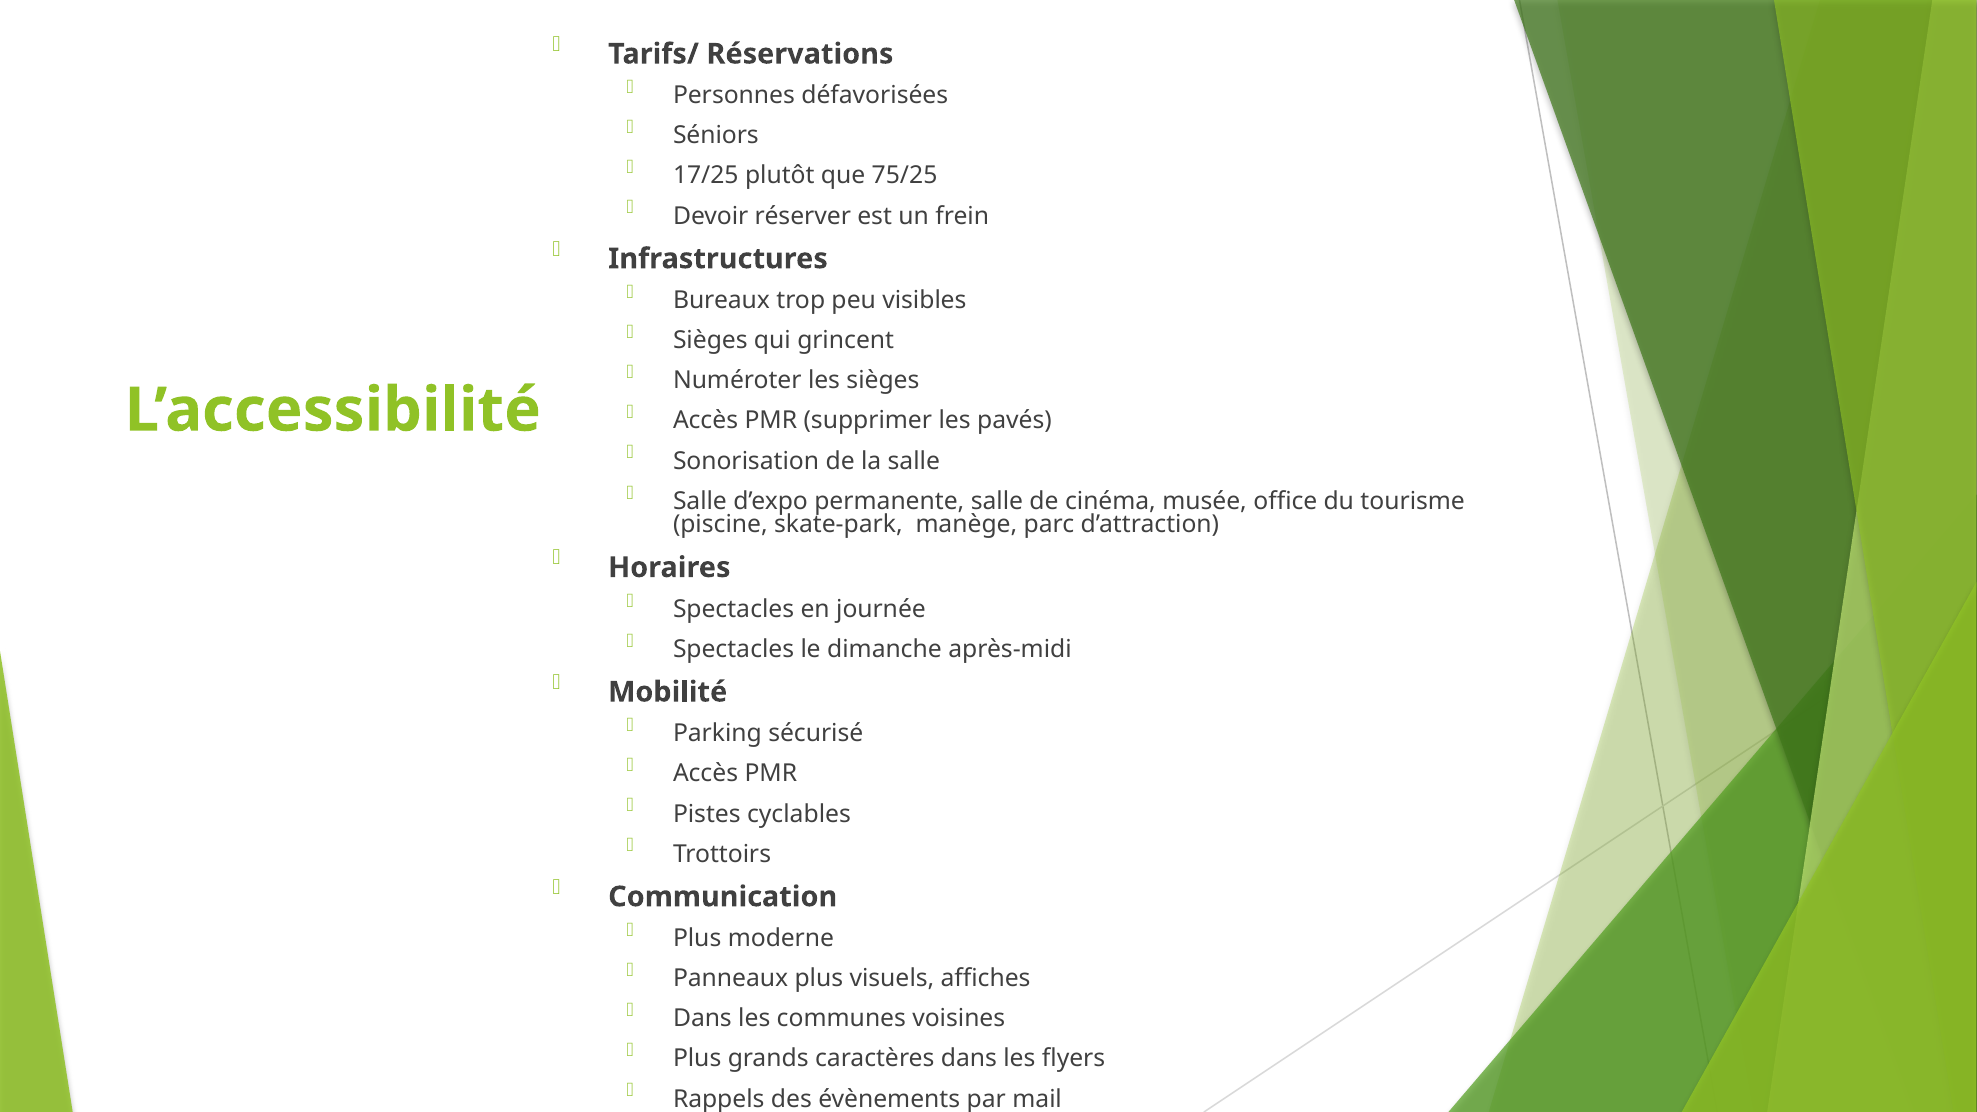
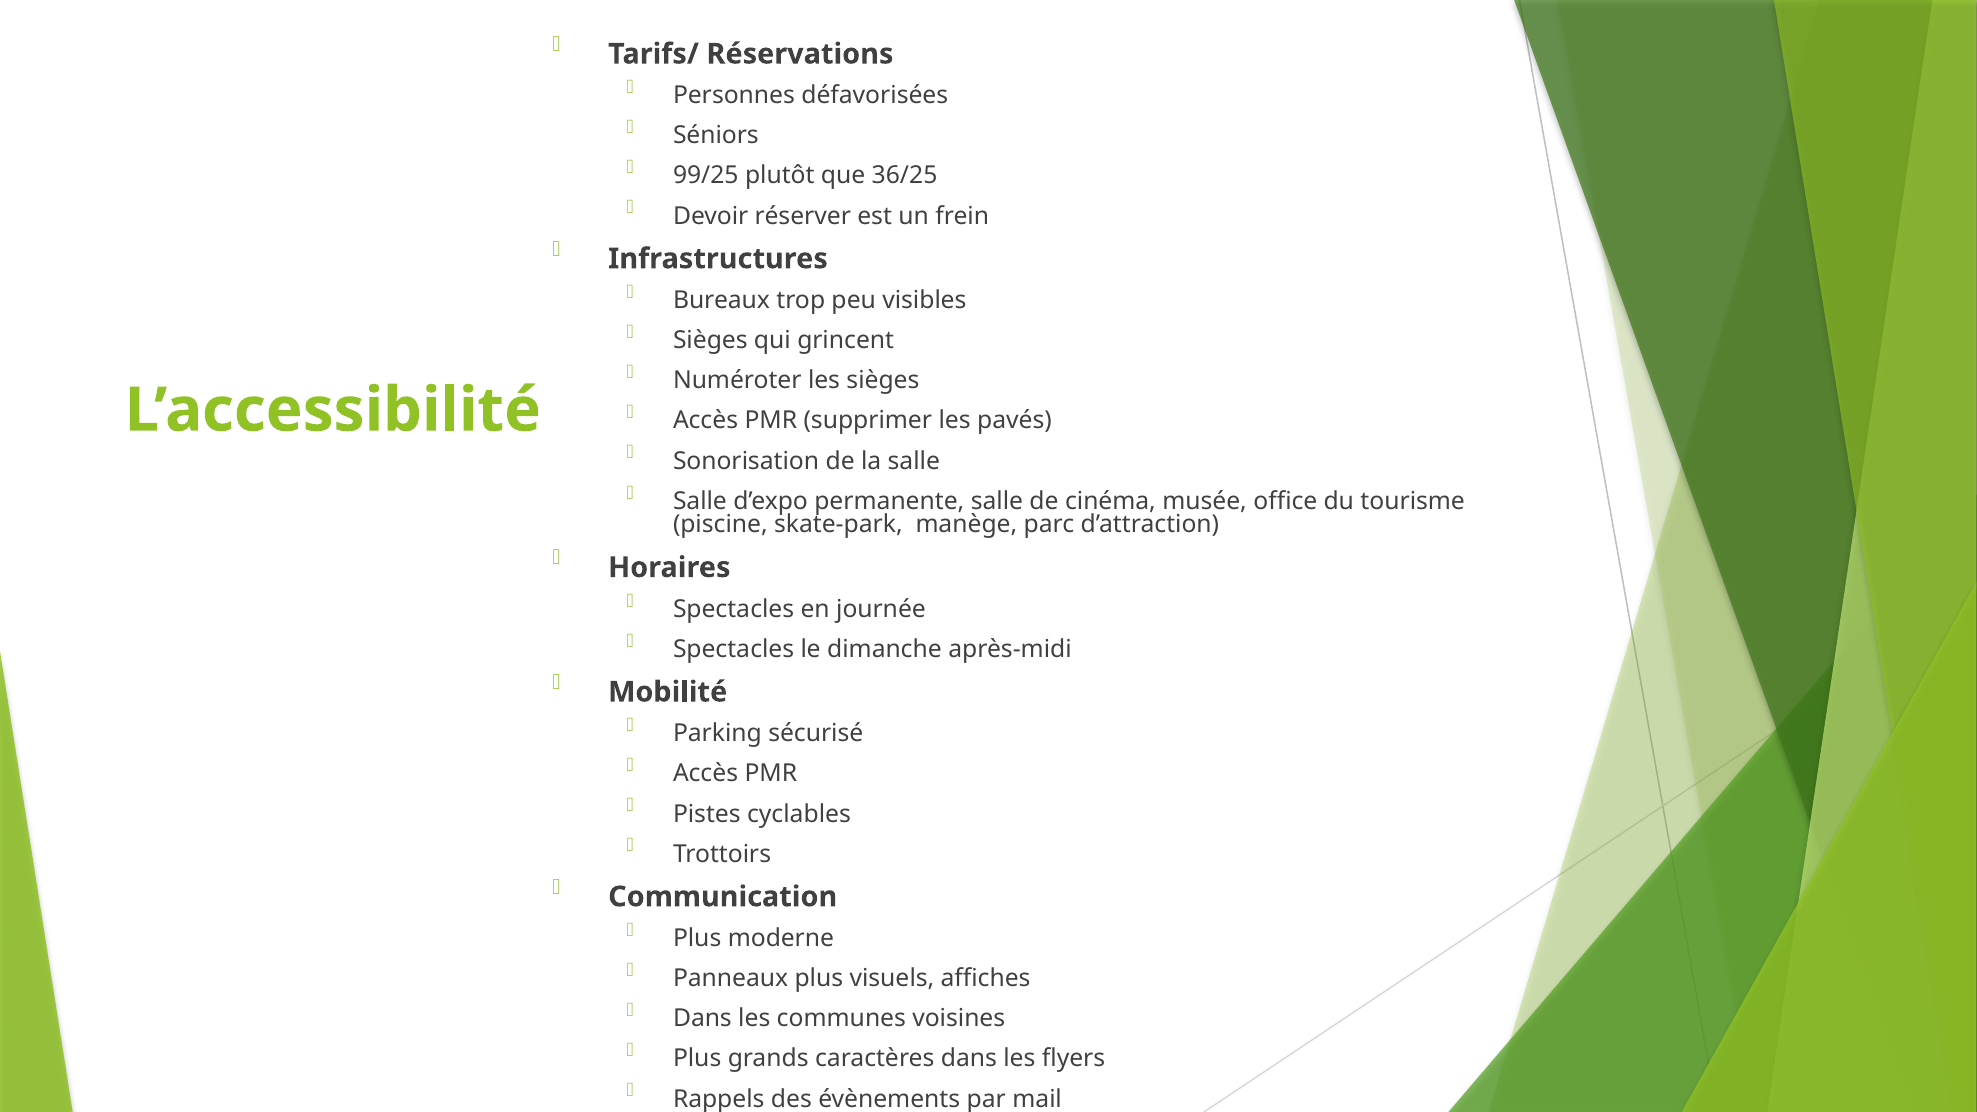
17/25: 17/25 -> 99/25 (706, 176)
75/25: 75/25 -> 36/25 (905, 176)
